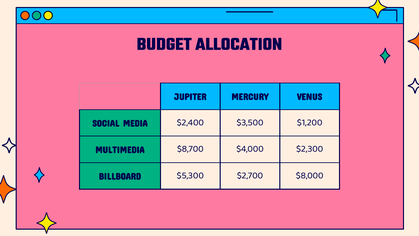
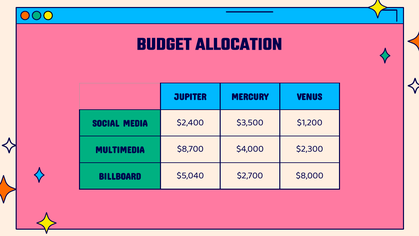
$5,300: $5,300 -> $5,040 (190, 175)
